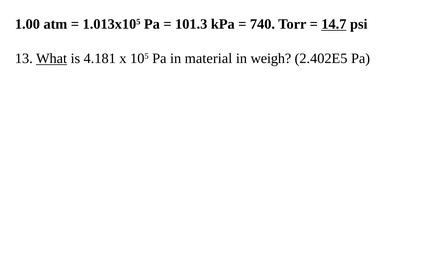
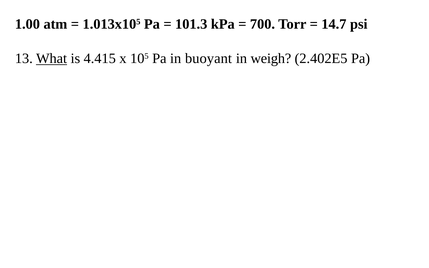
740: 740 -> 700 (263, 24)
14.7 underline: present -> none (334, 24)
4.181: 4.181 -> 4.415 (100, 59)
material: material -> buoyant (208, 59)
